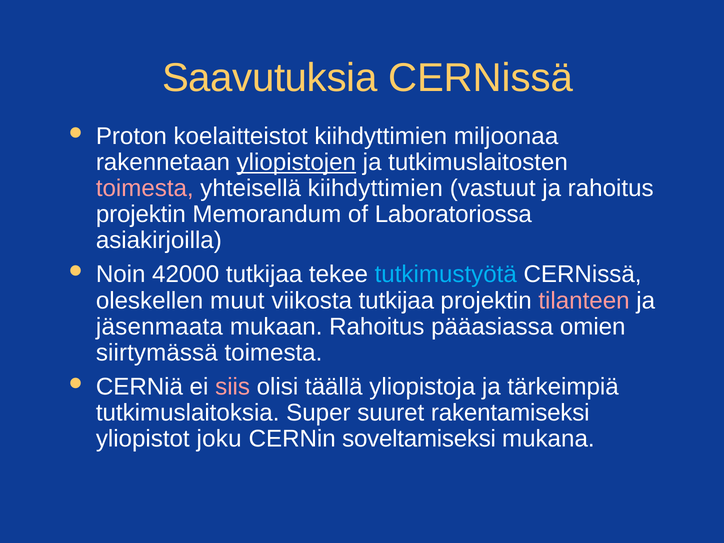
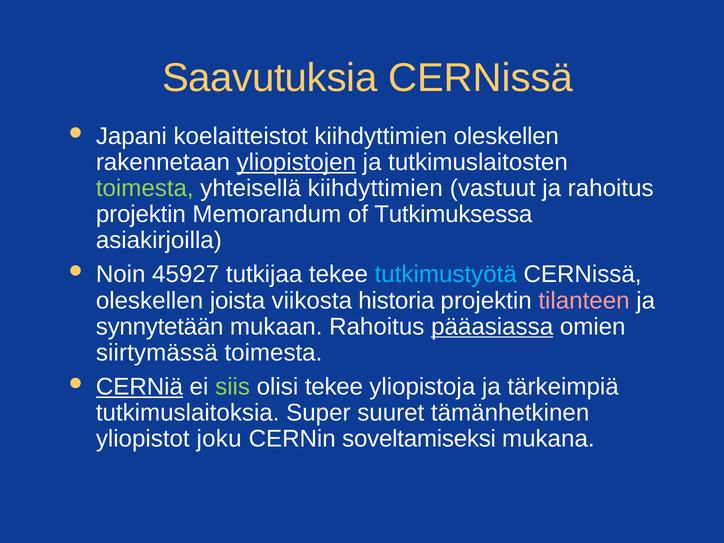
Proton: Proton -> Japani (131, 136)
kiihdyttimien miljoonaa: miljoonaa -> oleskellen (506, 136)
toimesta colour: pink -> light green (145, 188)
Laboratoriossa: Laboratoriossa -> Tutkimuksessa (453, 214)
42000: 42000 -> 45927 (186, 275)
muut: muut -> joista (237, 301)
viikosta tutkijaa: tutkijaa -> historia (396, 301)
jäsenmaata: jäsenmaata -> synnytetään (160, 327)
pääasiassa underline: none -> present (492, 327)
CERNiä underline: none -> present (139, 387)
siis colour: pink -> light green (233, 387)
olisi täällä: täällä -> tekee (334, 387)
rakentamiseksi: rakentamiseksi -> tämänhetkinen (510, 413)
